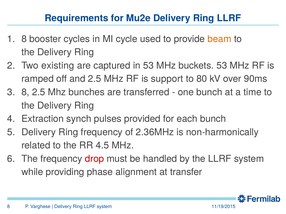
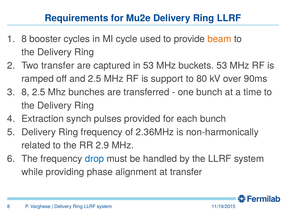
Two existing: existing -> transfer (58, 66)
4.5: 4.5 -> 2.9 (102, 146)
drop colour: red -> blue (94, 159)
